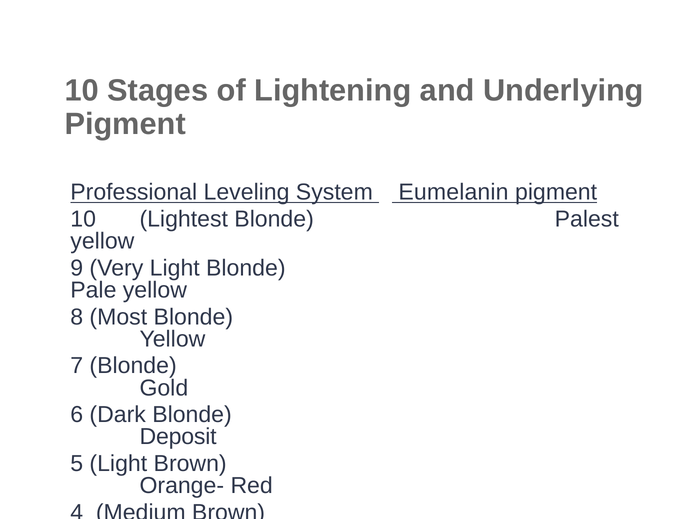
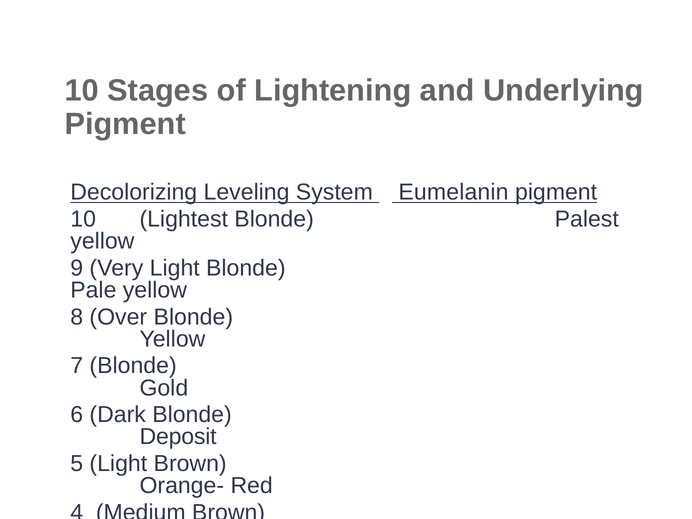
Professional: Professional -> Decolorizing (134, 192)
Most: Most -> Over (118, 317)
